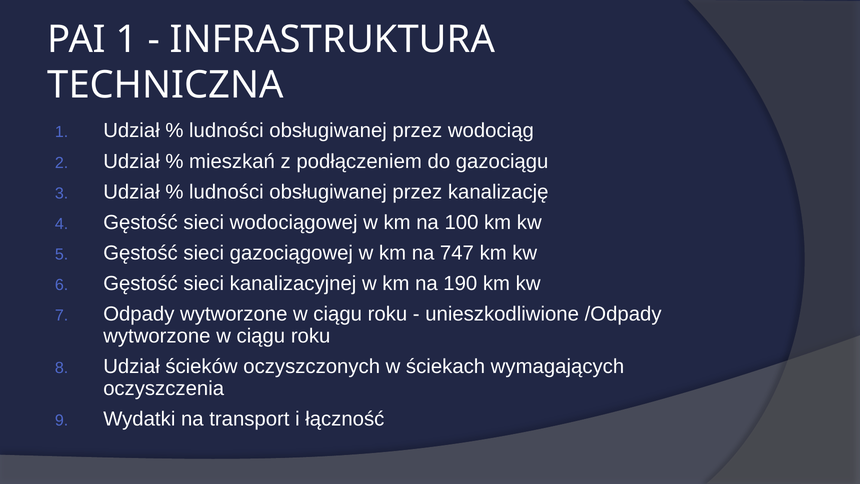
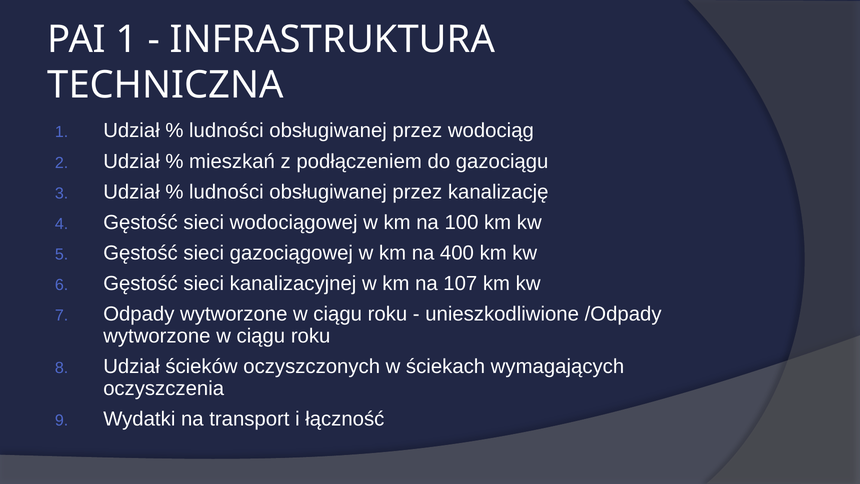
747: 747 -> 400 (457, 253)
190: 190 -> 107 (460, 283)
